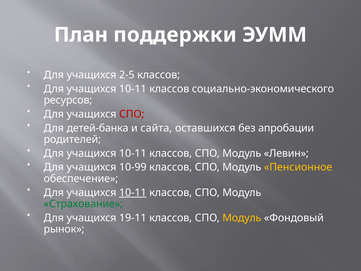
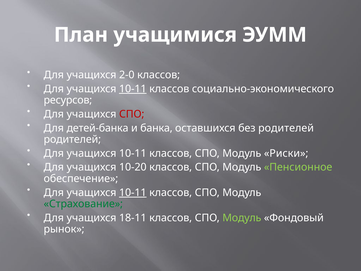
поддержки: поддержки -> учащимися (175, 35)
2-5: 2-5 -> 2-0 (127, 75)
10-11 underline: none -> present (133, 89)
сайта: сайта -> банка (156, 128)
без апробации: апробации -> родителей (286, 128)
Левин: Левин -> Риски (286, 153)
10-99: 10-99 -> 10-20 (133, 167)
Пенсионное colour: yellow -> light green (298, 167)
19-11: 19-11 -> 18-11 (133, 218)
Модуль colour: yellow -> light green (242, 218)
